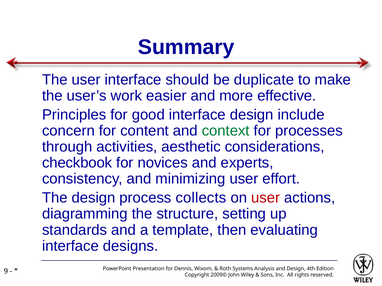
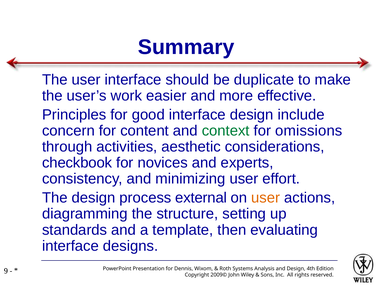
processes: processes -> omissions (309, 131)
collects: collects -> external (201, 198)
user colour: red -> orange (266, 198)
